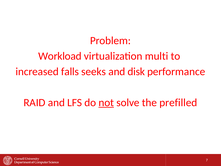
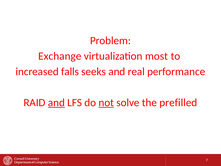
Workload: Workload -> Exchange (60, 56)
multi: multi -> most (157, 56)
disk: disk -> real (136, 71)
and underline: none -> present (56, 102)
